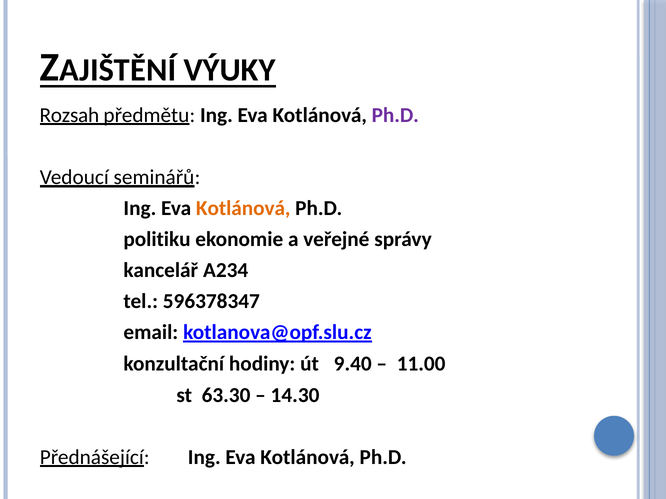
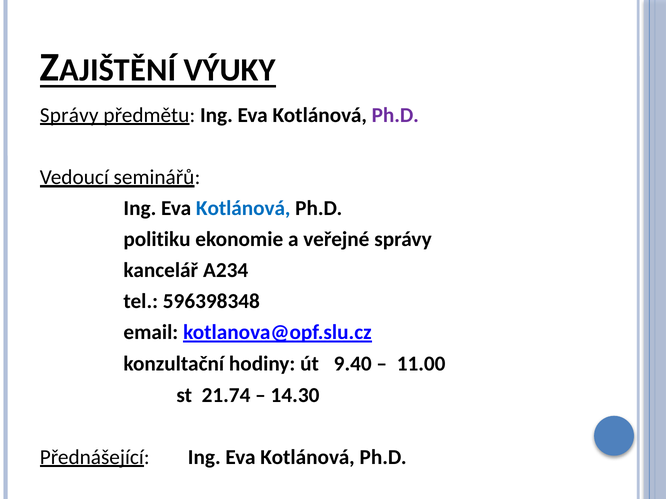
Rozsah: Rozsah -> Správy (69, 115)
Kotlánová colour: orange -> blue (243, 208)
596378347: 596378347 -> 596398348 (211, 302)
63.30: 63.30 -> 21.74 (226, 395)
